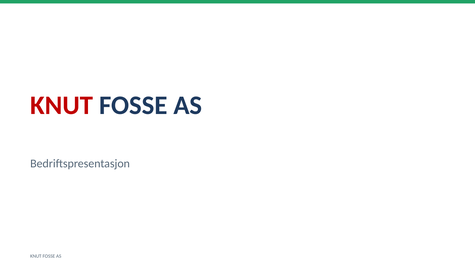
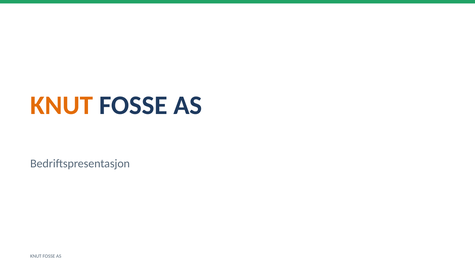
KNUT colour: red -> orange (62, 105)
